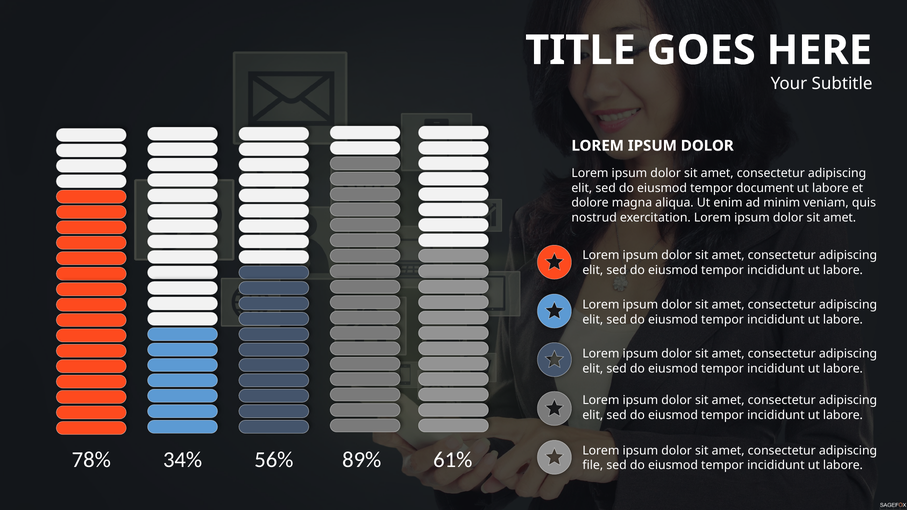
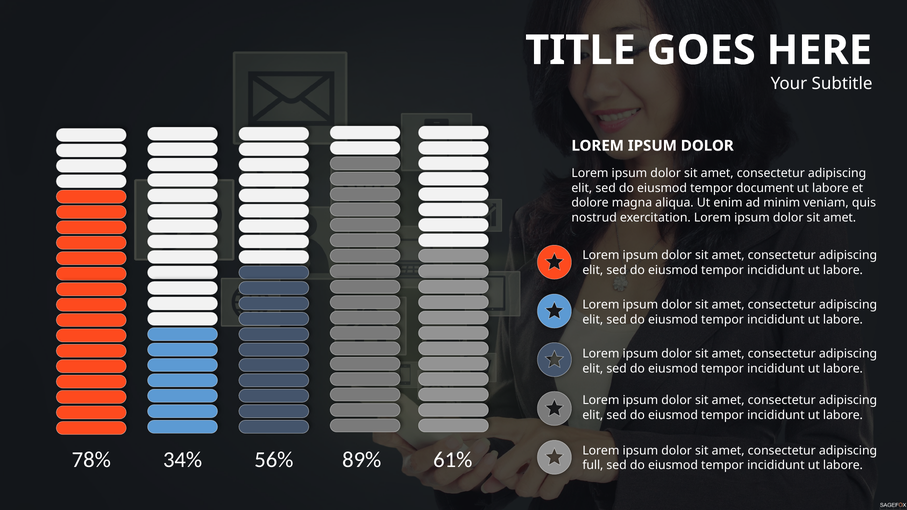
file: file -> full (593, 465)
